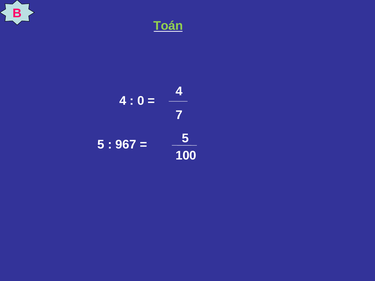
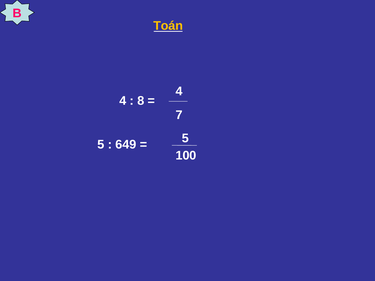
Toán colour: light green -> yellow (168, 26)
0: 0 -> 8 (141, 101)
967: 967 -> 649 (126, 145)
